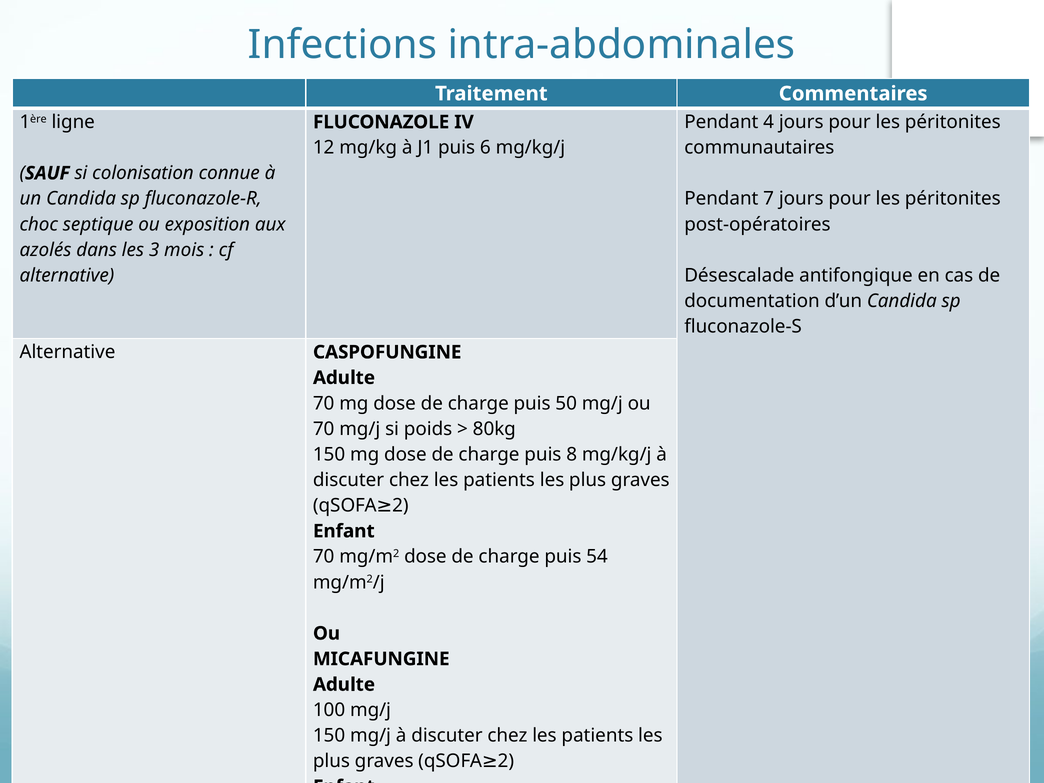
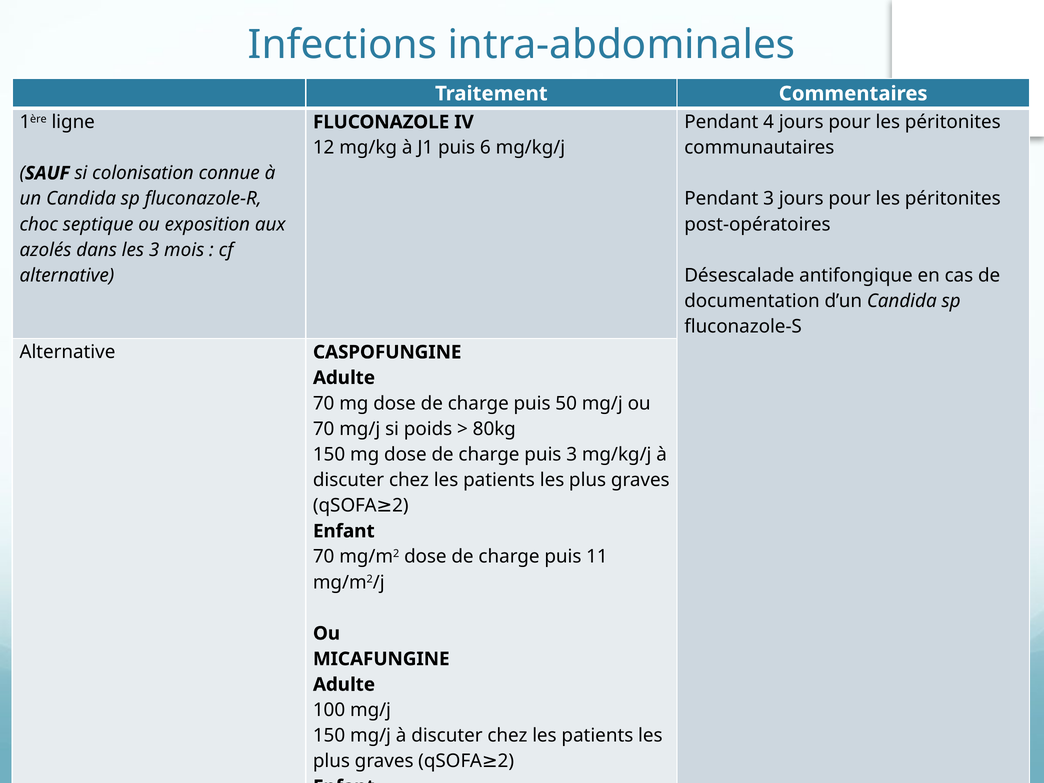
Pendant 7: 7 -> 3 (769, 199)
puis 8: 8 -> 3 (572, 454)
54: 54 -> 11 (597, 557)
